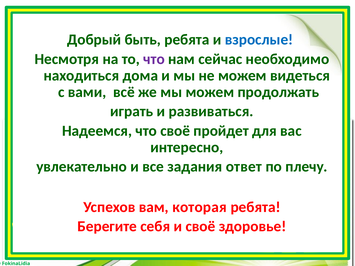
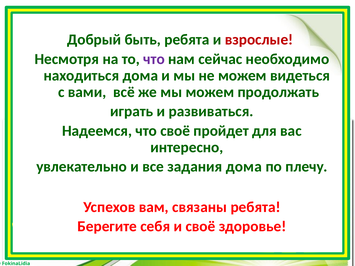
взрослые colour: blue -> red (259, 40)
задания ответ: ответ -> дома (244, 167)
которая: которая -> связаны (200, 207)
